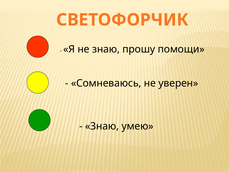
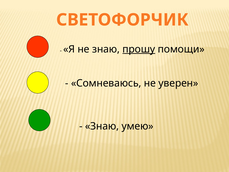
прошу underline: none -> present (139, 49)
